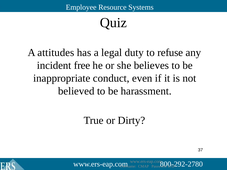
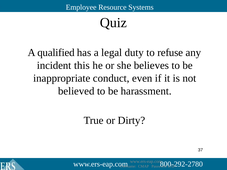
attitudes: attitudes -> qualified (56, 53)
free: free -> this (82, 65)
